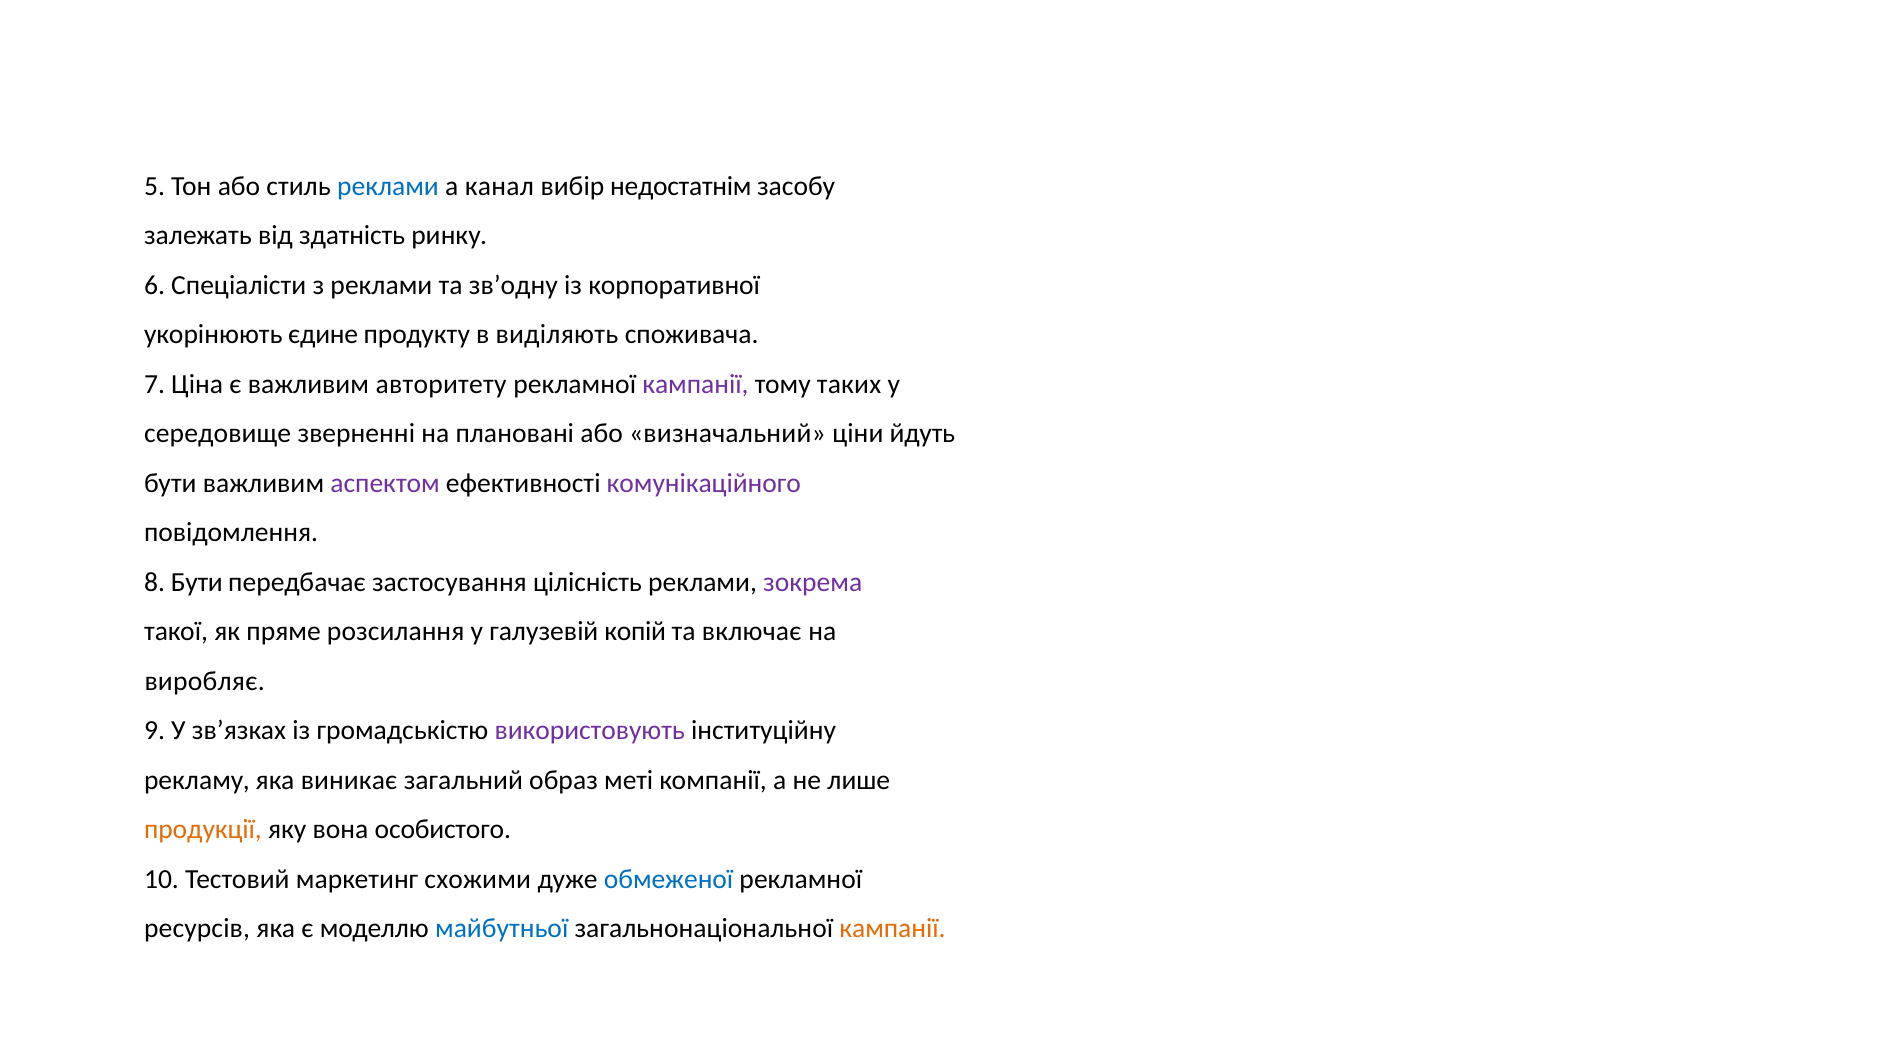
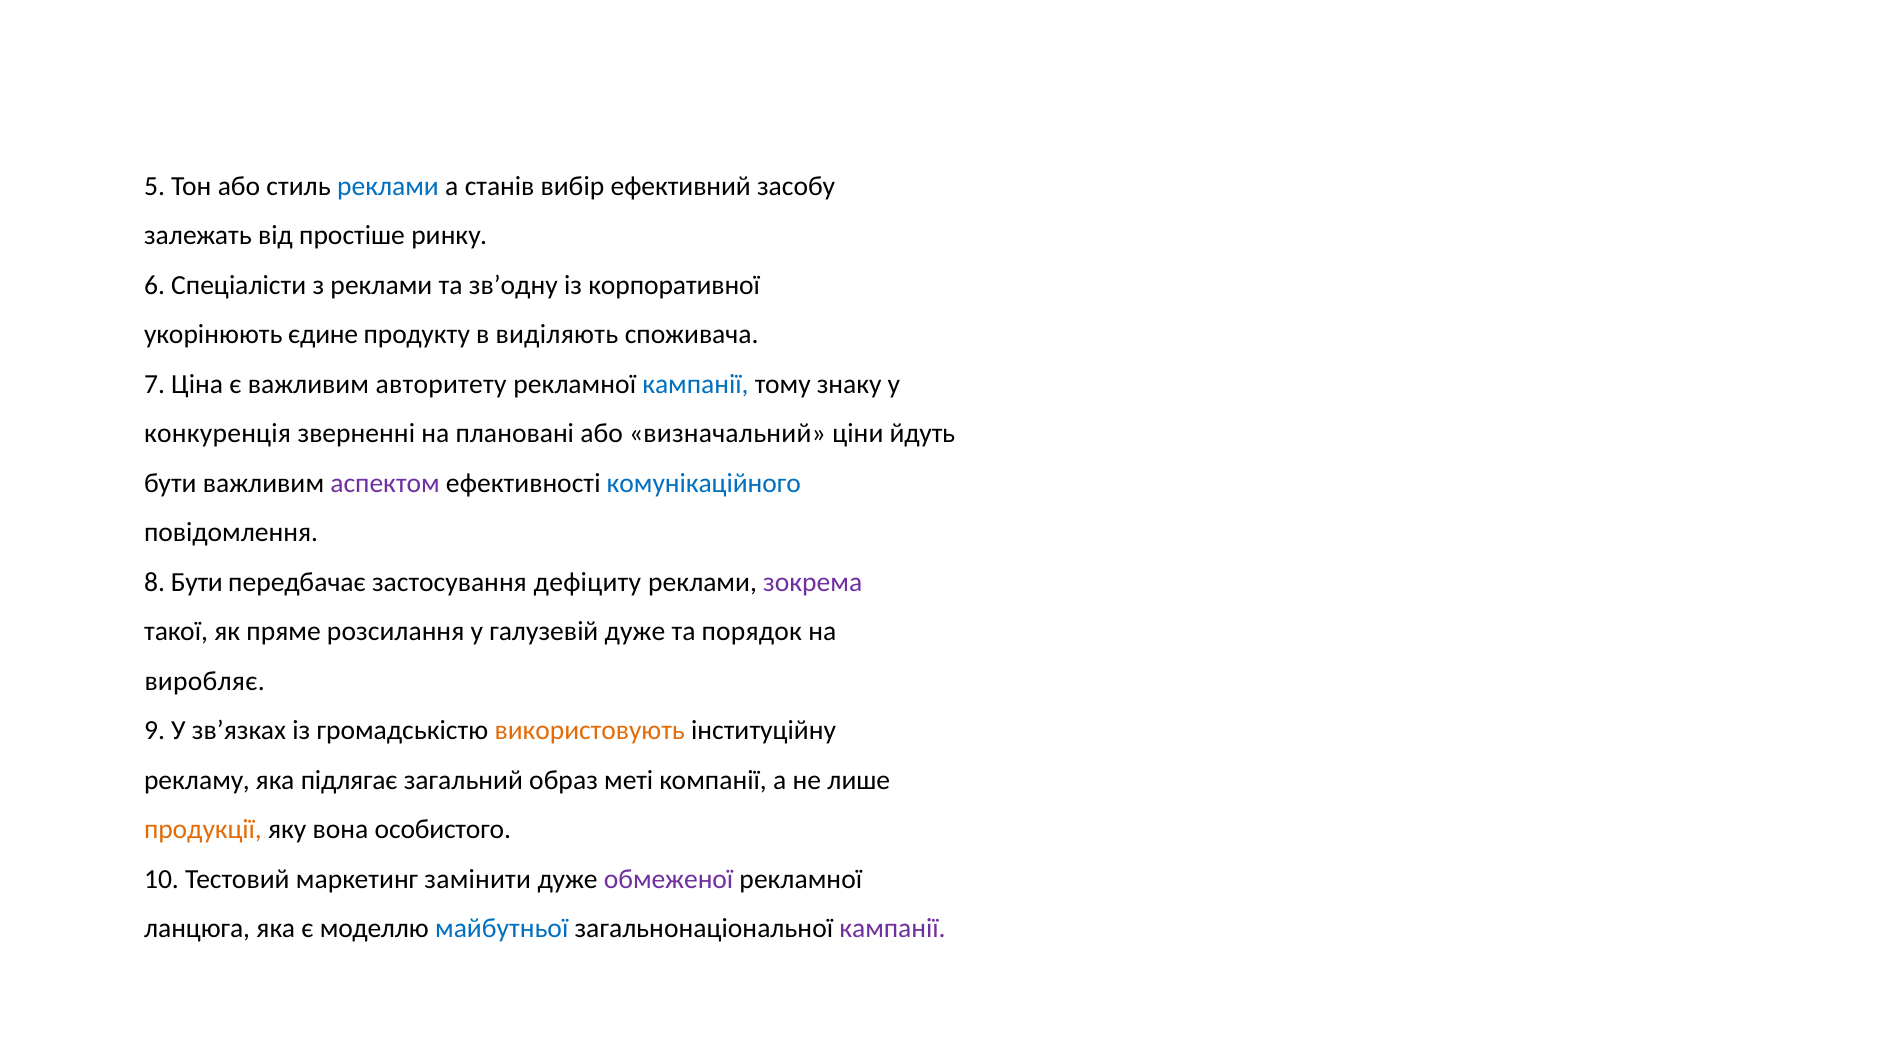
канал: канал -> станів (500, 186)
недостатнім: недостатнім -> ефективний (681, 186)
здатність: здатність -> простіше (352, 236)
кампанії colour: purple -> blue (695, 384)
таких: таких -> знаку (849, 384)
середовище: середовище -> конкуренція (218, 434)
комунікаційного colour: purple -> blue (704, 483)
цілісність: цілісність -> дефіциту (587, 582)
галузевій копій: копій -> дуже (635, 632)
включає: включає -> порядок (752, 632)
використовують colour: purple -> orange (590, 731)
виникає: виникає -> підлягає (349, 780)
схожими: схожими -> замінити (478, 879)
обмеженої colour: blue -> purple (669, 879)
ресурсів: ресурсів -> ланцюга (197, 929)
кампанії colour: orange -> purple (893, 929)
